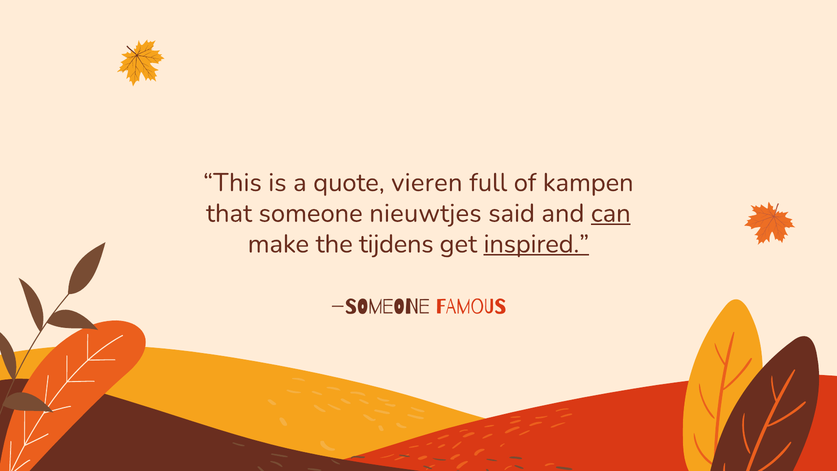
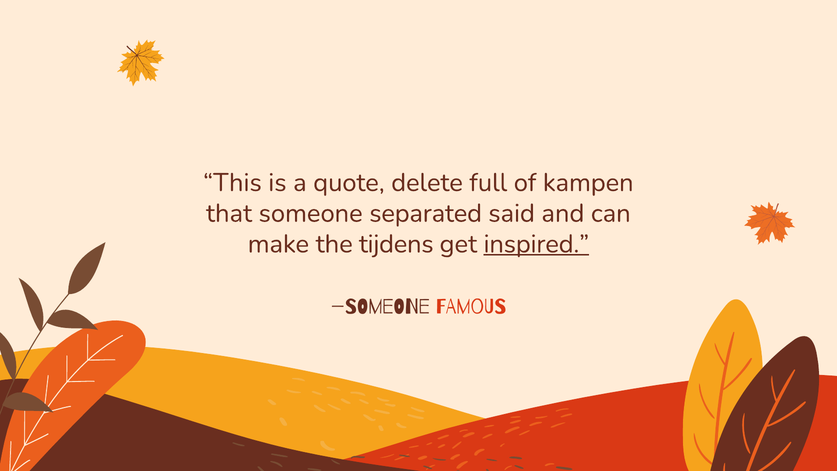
vieren: vieren -> delete (427, 183)
nieuwtjes: nieuwtjes -> separated (426, 213)
can underline: present -> none (611, 213)
